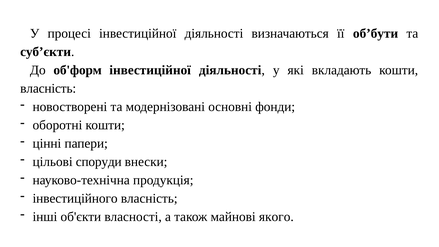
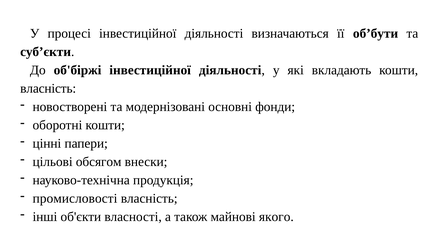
об'форм: об'форм -> об'біржі (78, 70)
споруди: споруди -> обсягом (99, 162)
інвестиційного: інвестиційного -> промисловості (75, 198)
